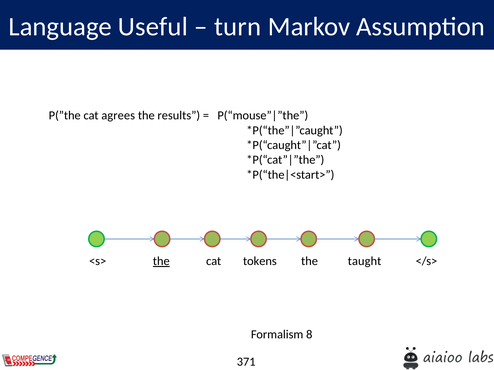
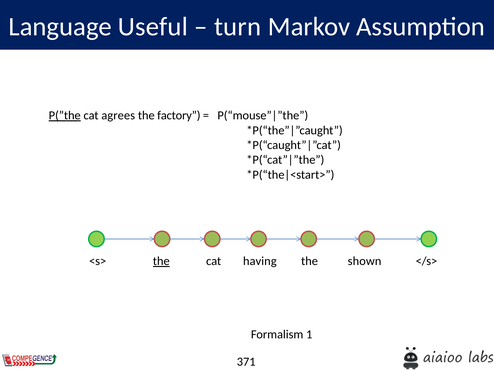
P(”the underline: none -> present (65, 116)
results: results -> factory (179, 116)
tokens: tokens -> having (260, 262)
taught: taught -> shown (365, 262)
8: 8 -> 1 (309, 335)
